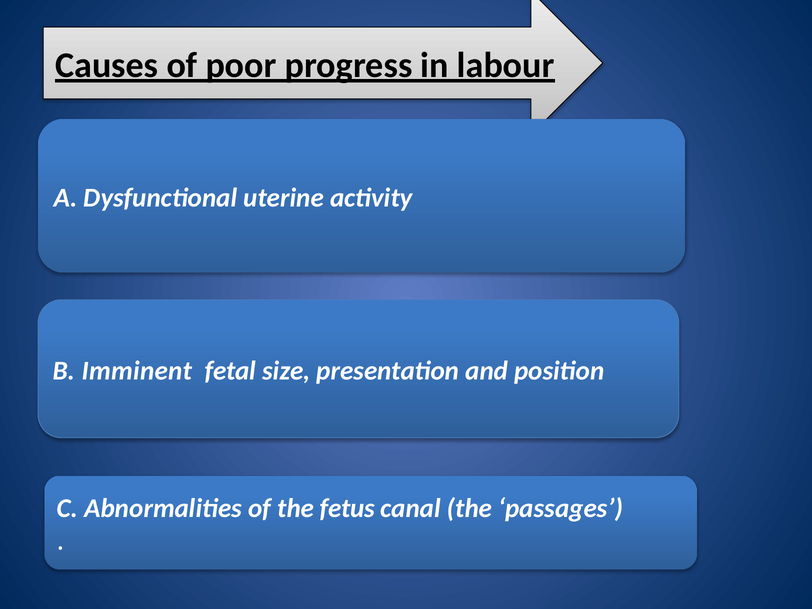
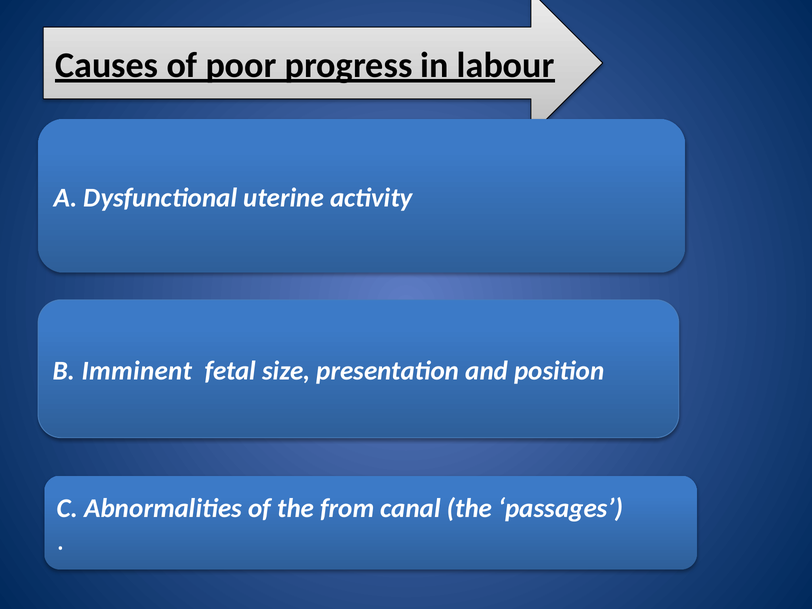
fetus: fetus -> from (347, 508)
